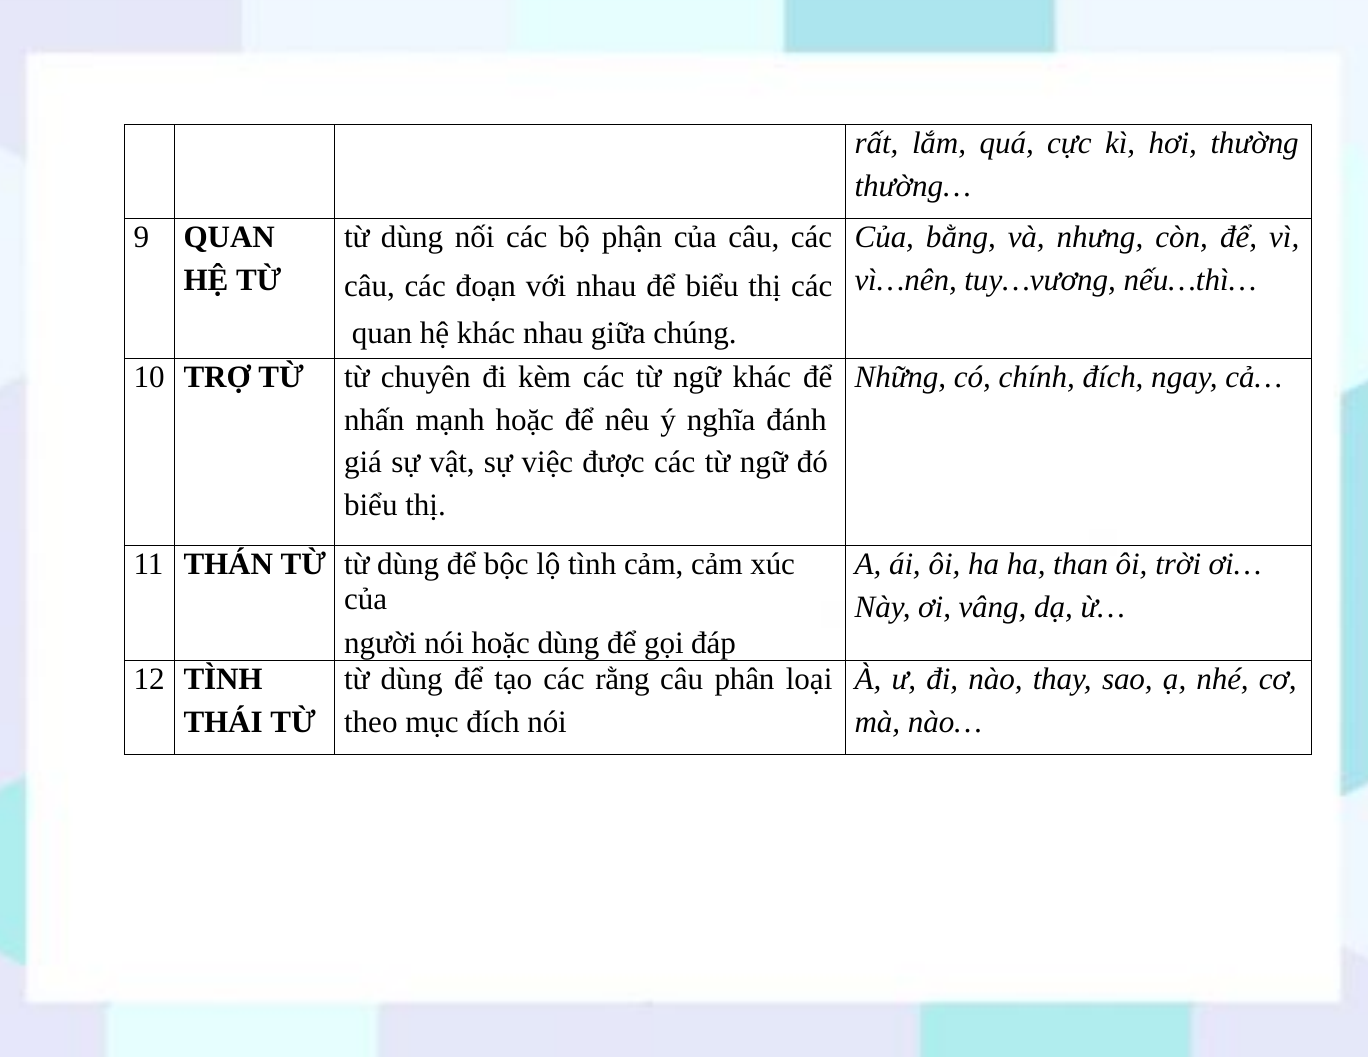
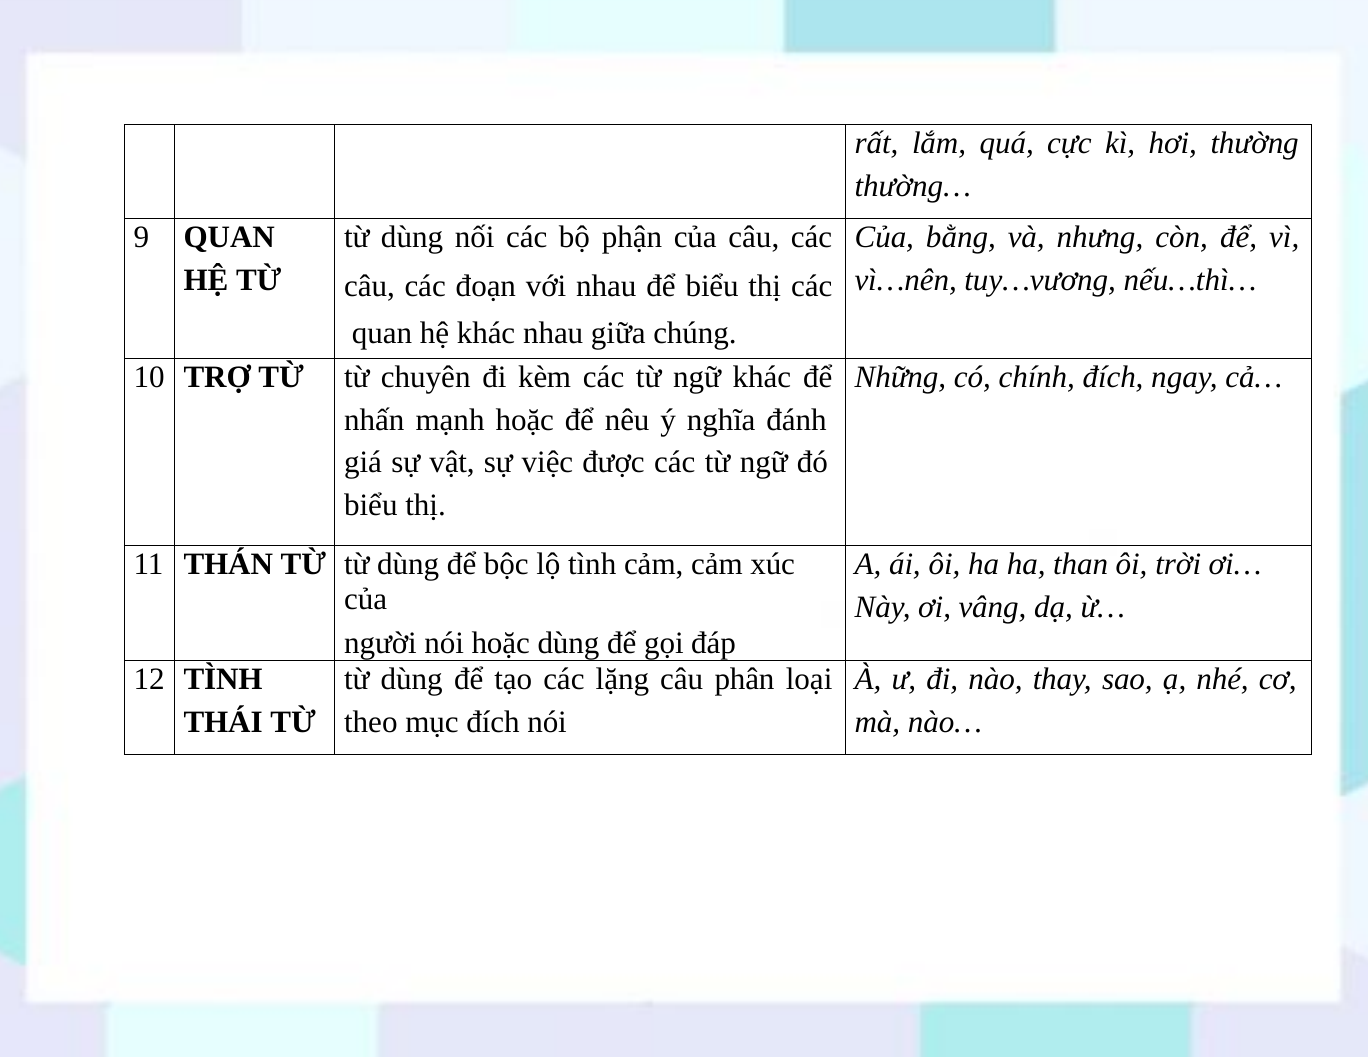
rằng: rằng -> lặng (622, 679)
